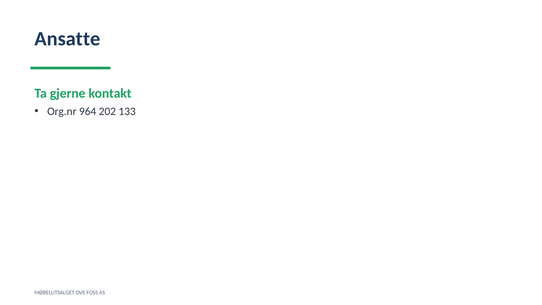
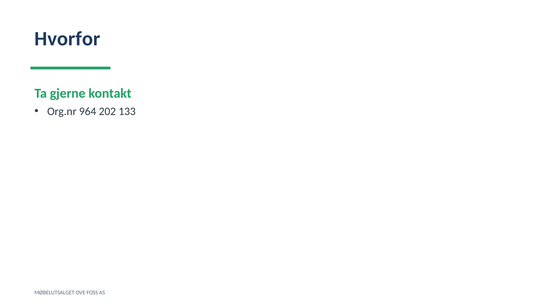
Ansatte: Ansatte -> Hvorfor (67, 39)
